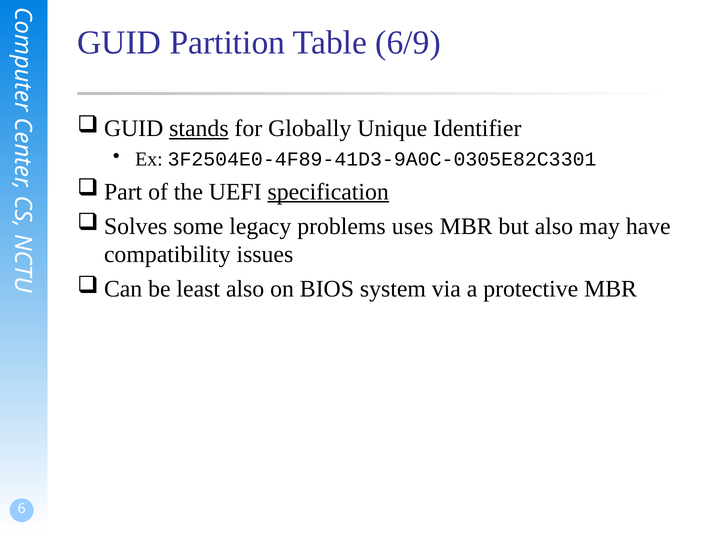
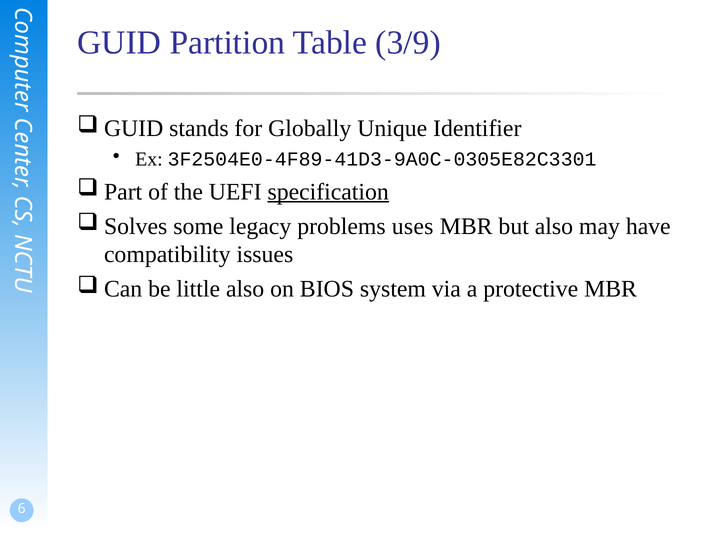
6/9: 6/9 -> 3/9 (408, 43)
stands underline: present -> none (199, 129)
least: least -> little (198, 289)
